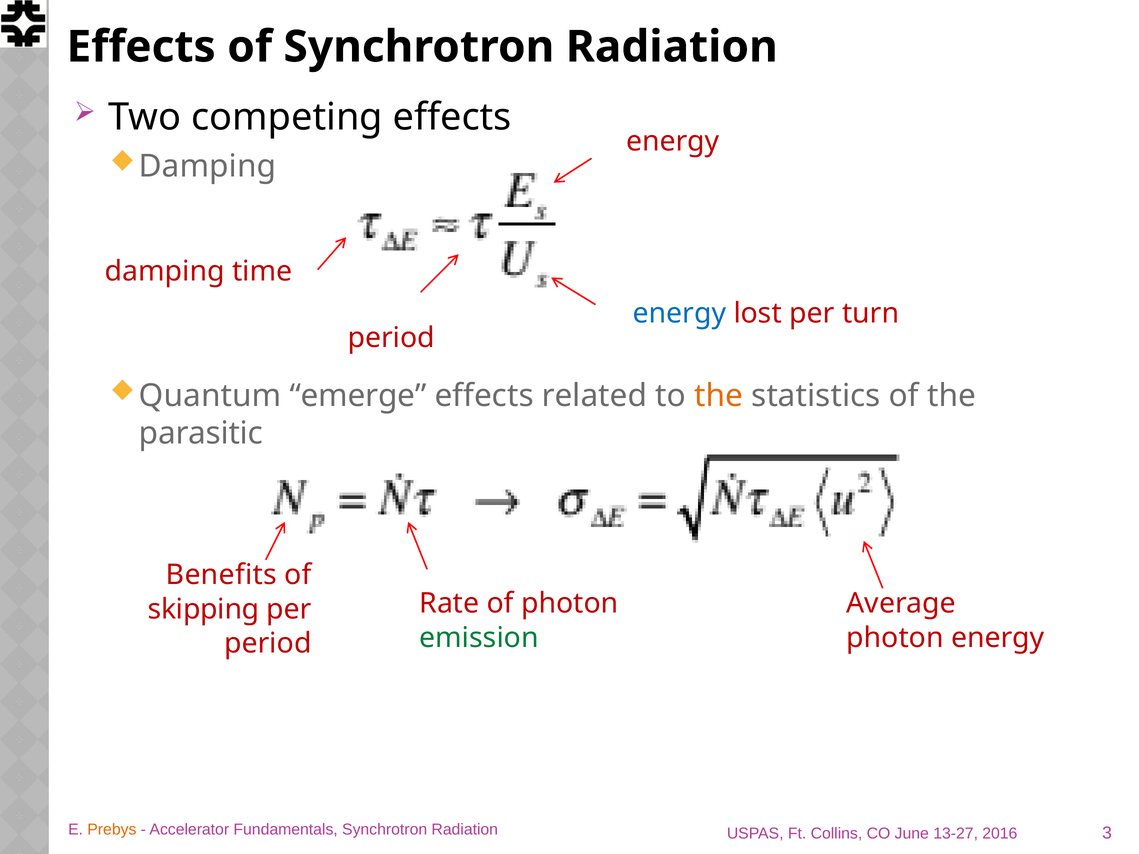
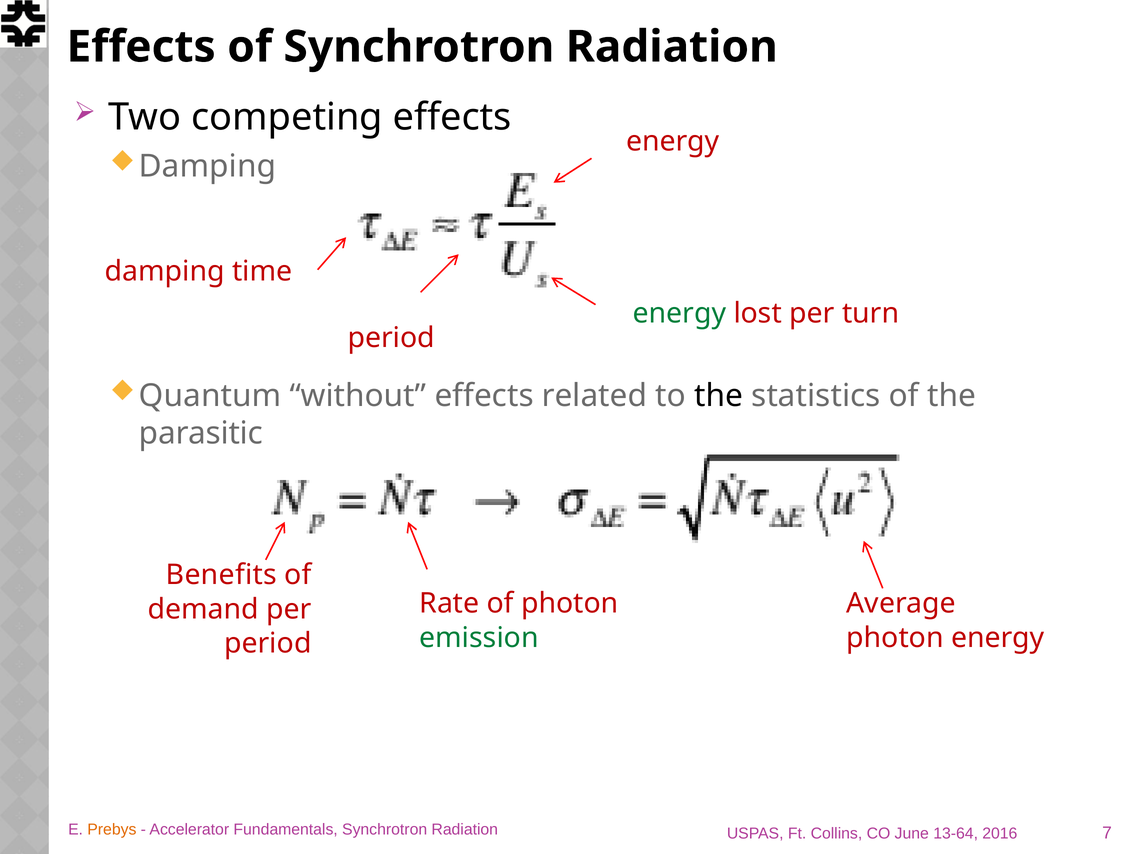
energy colour: blue -> green (680, 314)
emerge: emerge -> without (358, 396)
the colour: orange -> black (719, 396)
skipping: skipping -> demand (203, 609)
3: 3 -> 7 (1107, 833)
13-27: 13-27 -> 13-64 (956, 834)
